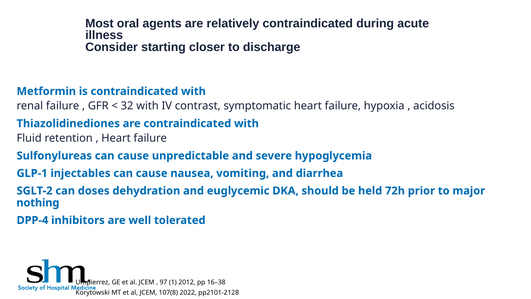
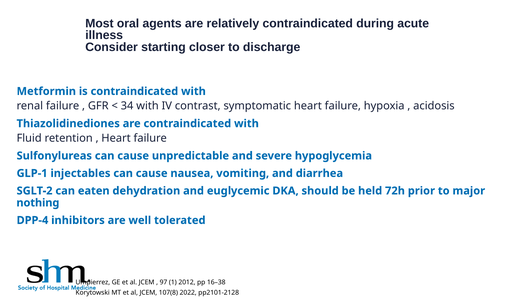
32: 32 -> 34 (127, 106)
doses: doses -> eaten (94, 191)
